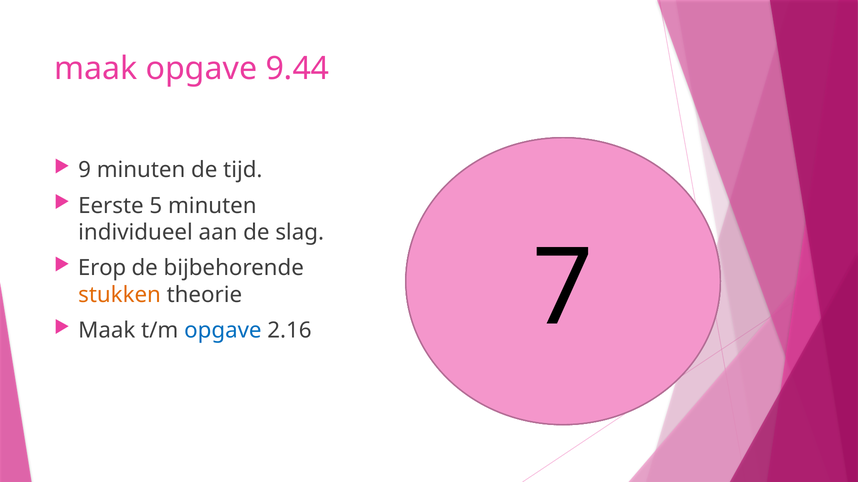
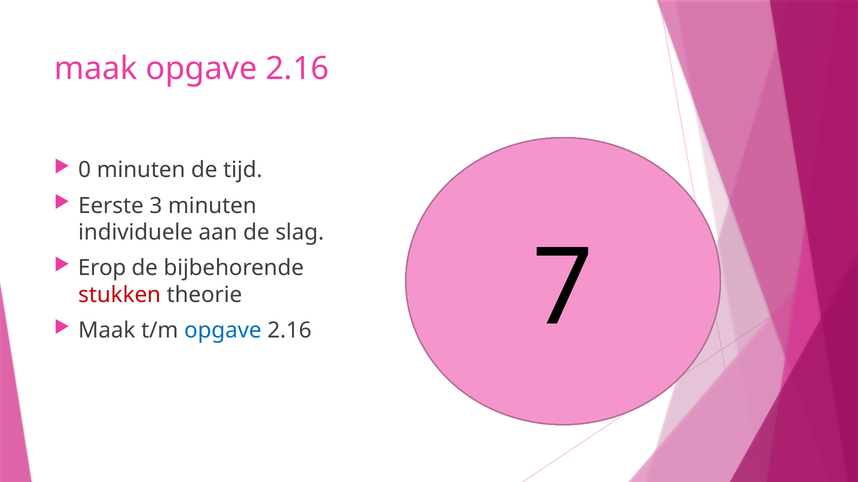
maak opgave 9.44: 9.44 -> 2.16 (297, 69)
9: 9 -> 0 (85, 170)
5: 5 -> 3 (156, 206)
individueel: individueel -> individuele (136, 233)
stukken colour: orange -> red (120, 295)
